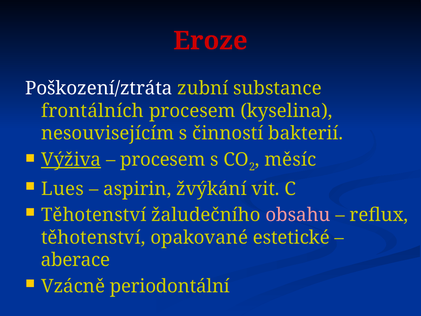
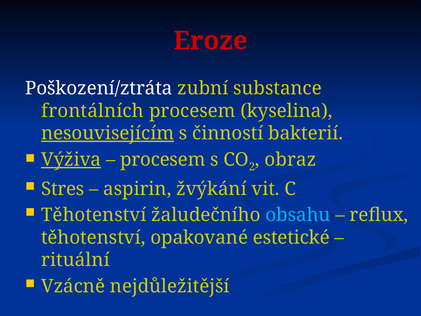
nesouvisejícím underline: none -> present (108, 133)
měsíc: měsíc -> obraz (290, 159)
Lues: Lues -> Stres (63, 189)
obsahu colour: pink -> light blue (298, 215)
aberace: aberace -> rituální (75, 260)
periodontální: periodontální -> nejdůležitější (170, 286)
